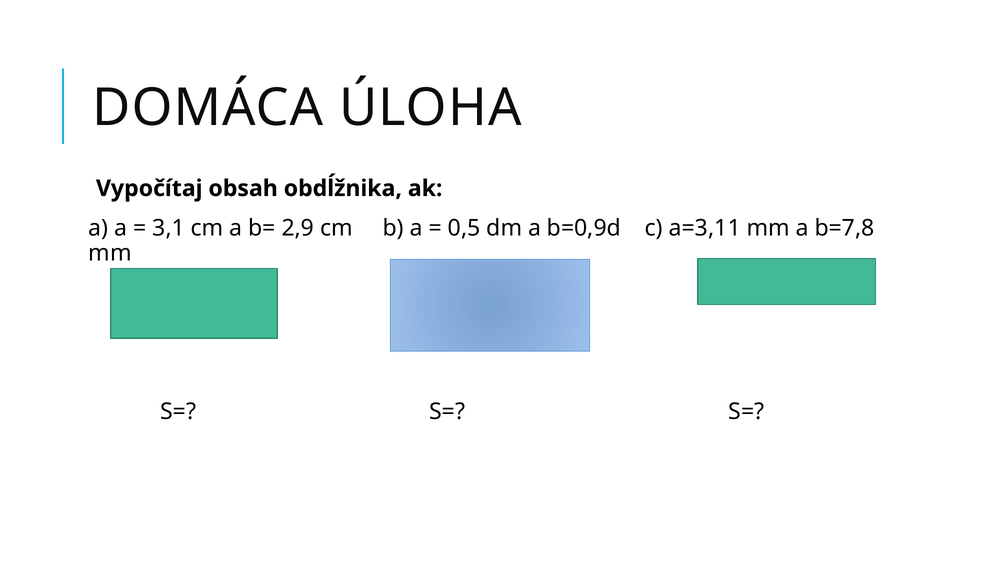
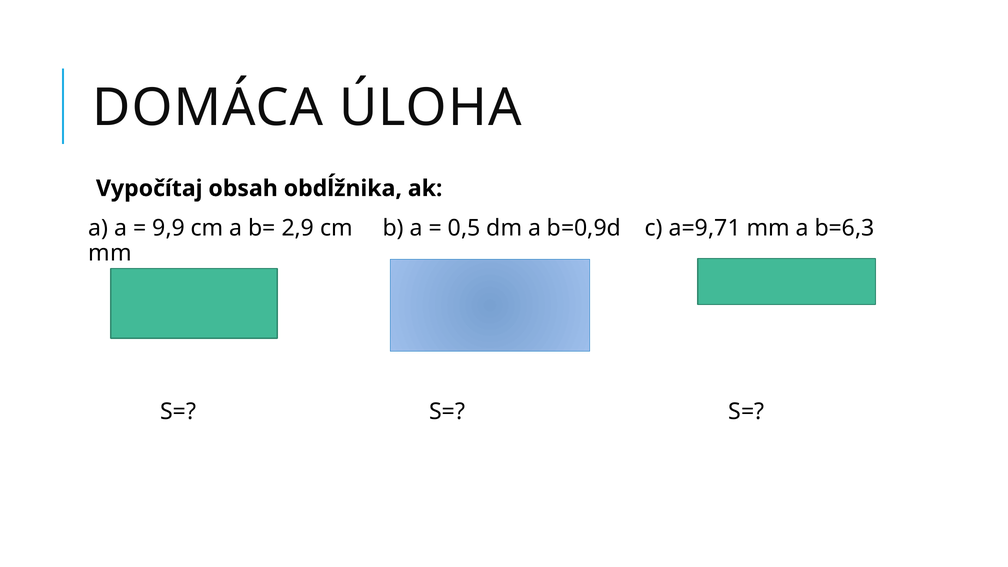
3,1: 3,1 -> 9,9 (169, 228)
a=3,11: a=3,11 -> a=9,71 (705, 228)
b=7,8: b=7,8 -> b=6,3 (845, 228)
